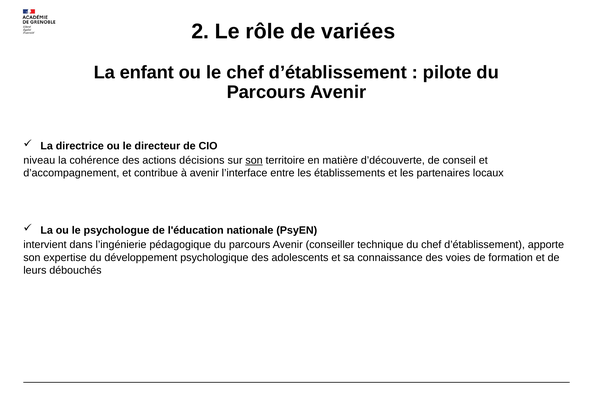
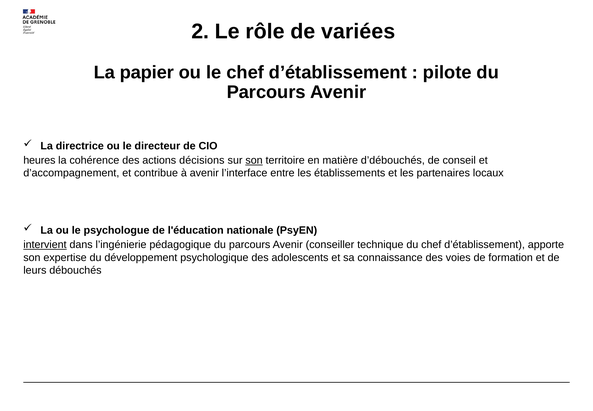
enfant: enfant -> papier (147, 72)
niveau: niveau -> heures (39, 160)
d’découverte: d’découverte -> d’débouchés (393, 160)
intervient underline: none -> present (45, 244)
